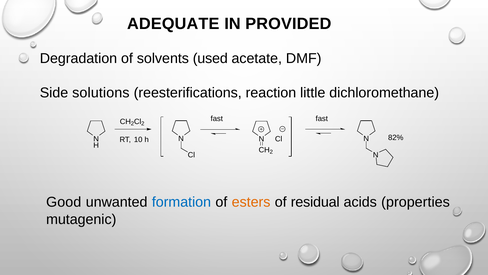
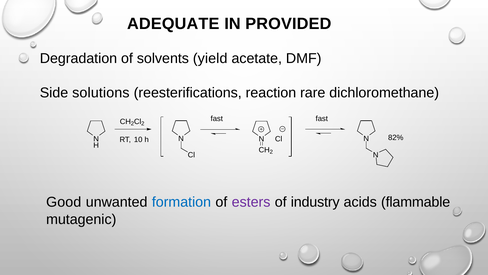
used: used -> yield (210, 58)
little: little -> rare (313, 92)
esters colour: orange -> purple (251, 202)
residual: residual -> industry (315, 202)
properties: properties -> flammable (416, 202)
